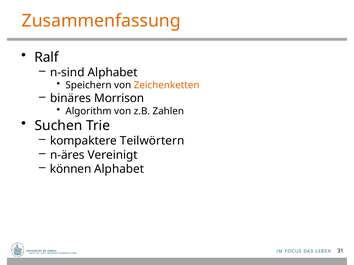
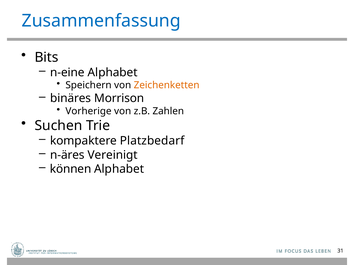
Zusammenfassung colour: orange -> blue (101, 21)
Ralf: Ralf -> Bits (46, 57)
n-sind: n-sind -> n-eine (67, 73)
Algorithm: Algorithm -> Vorherige (89, 111)
Teilwörtern: Teilwörtern -> Platzbedarf (152, 141)
